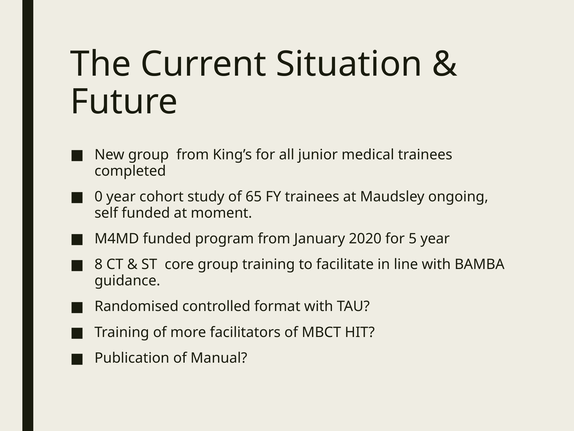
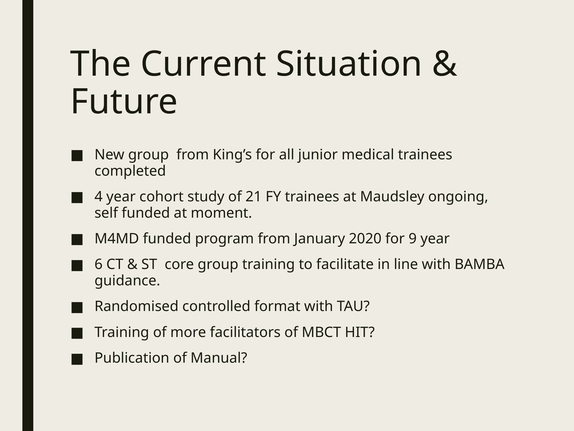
0: 0 -> 4 (99, 197)
65: 65 -> 21 (254, 197)
5: 5 -> 9 (413, 238)
8: 8 -> 6 (99, 264)
